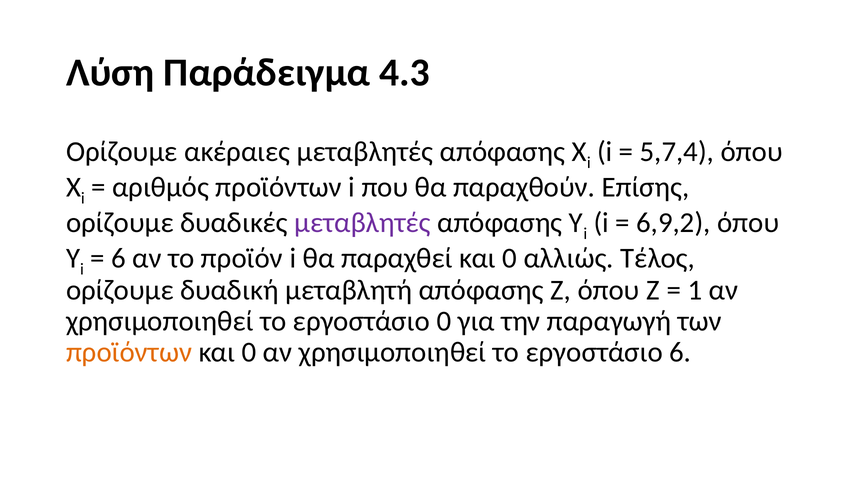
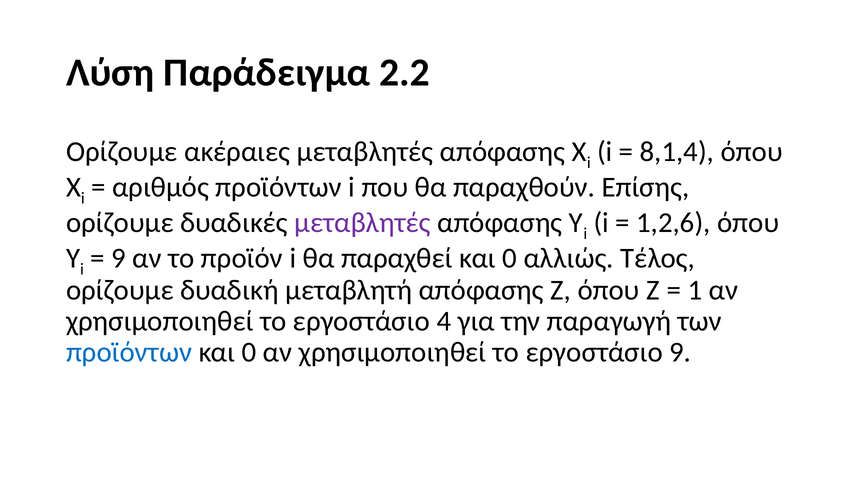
4.3: 4.3 -> 2.2 (404, 73)
5,7,4: 5,7,4 -> 8,1,4 (677, 152)
6,9,2: 6,9,2 -> 1,2,6 (673, 223)
6: 6 -> 9 (119, 258)
εργοστάσιο 0: 0 -> 4 (444, 321)
προϊόντων colour: orange -> blue (129, 353)
εργοστάσιο 6: 6 -> 9 (680, 353)
